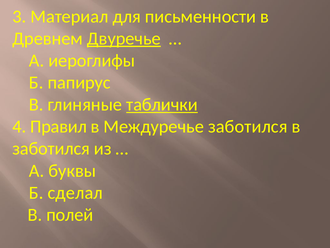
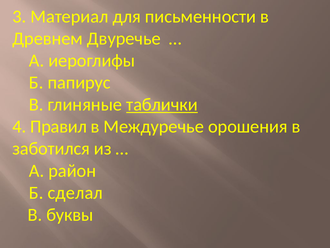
Двуречье underline: present -> none (124, 38)
Междуречье заботился: заботился -> орошения (248, 126)
буквы: буквы -> район (72, 170)
полей: полей -> буквы (70, 214)
